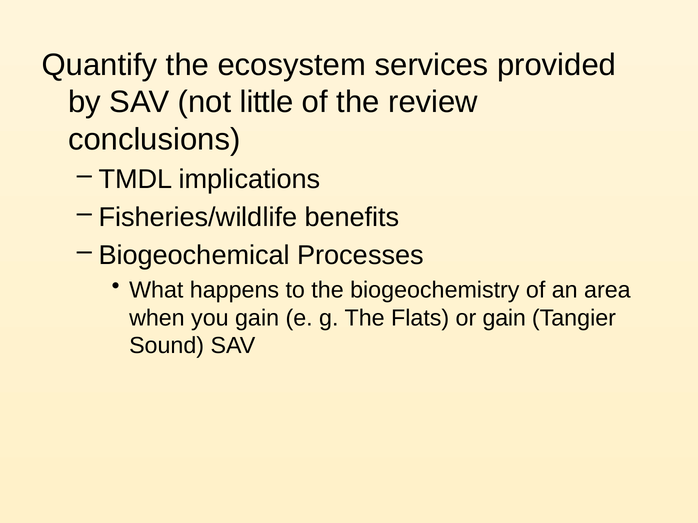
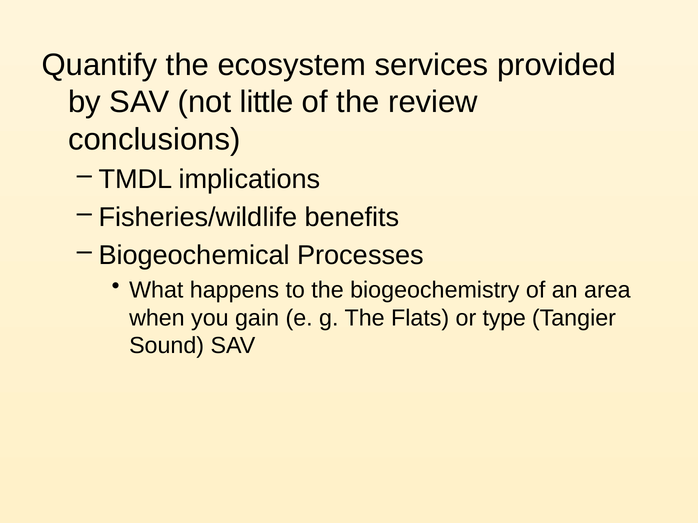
or gain: gain -> type (504, 318)
